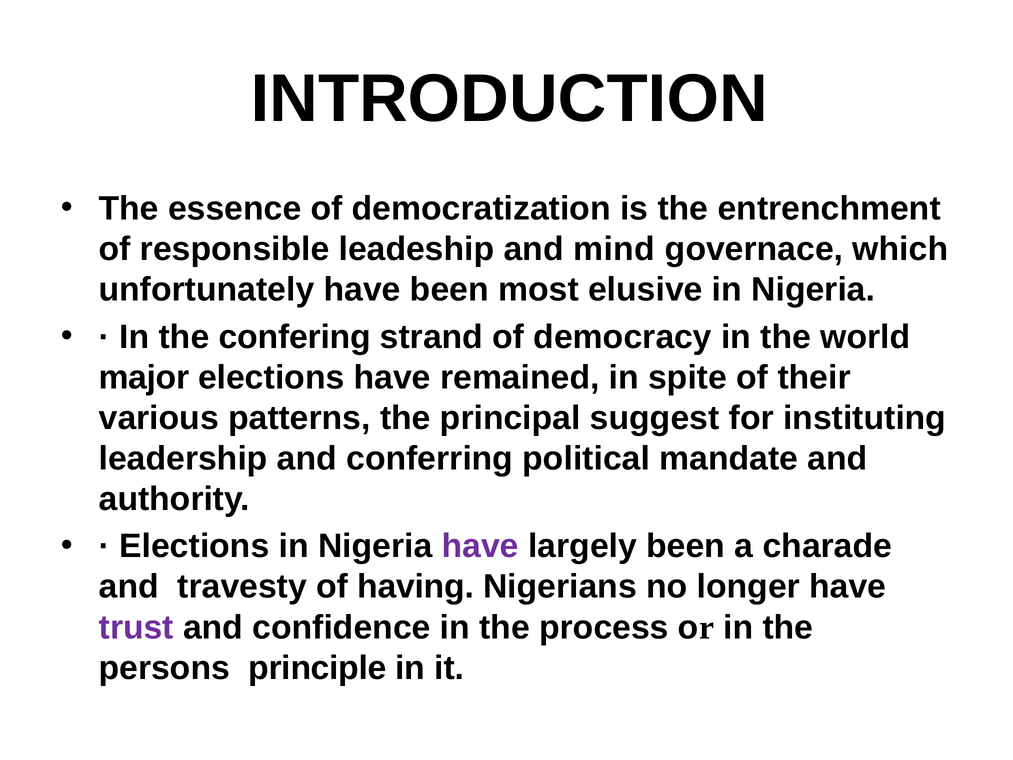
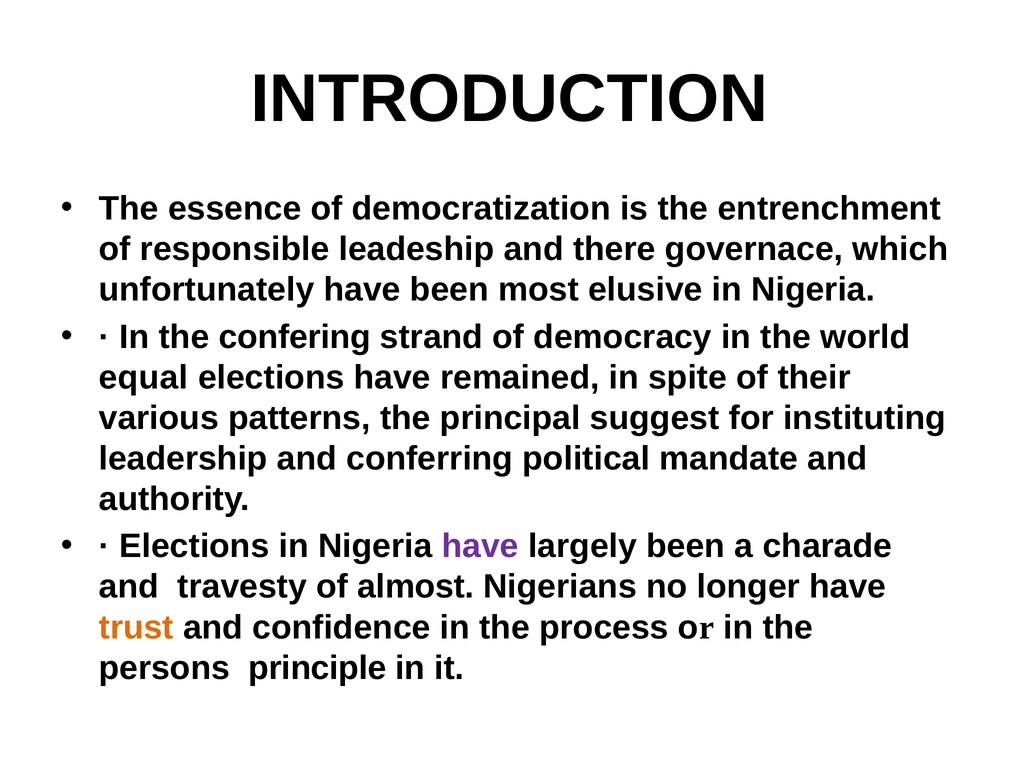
mind: mind -> there (614, 249)
major: major -> equal (144, 377)
having: having -> almost (416, 587)
trust colour: purple -> orange (136, 627)
